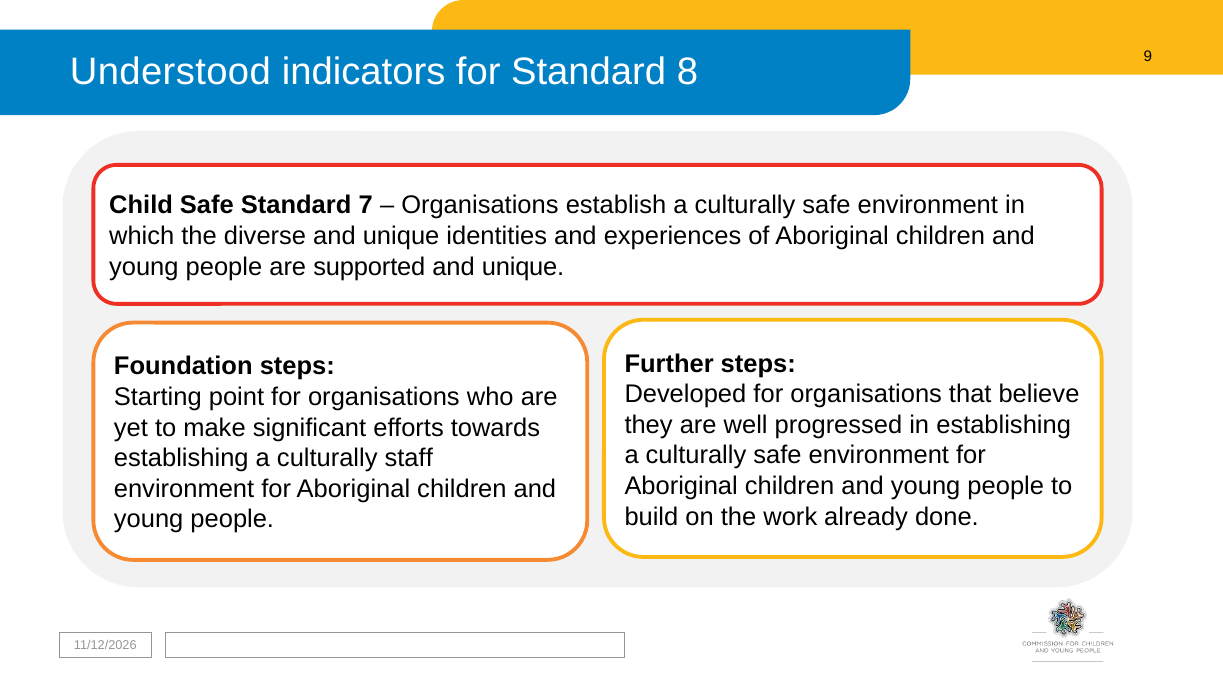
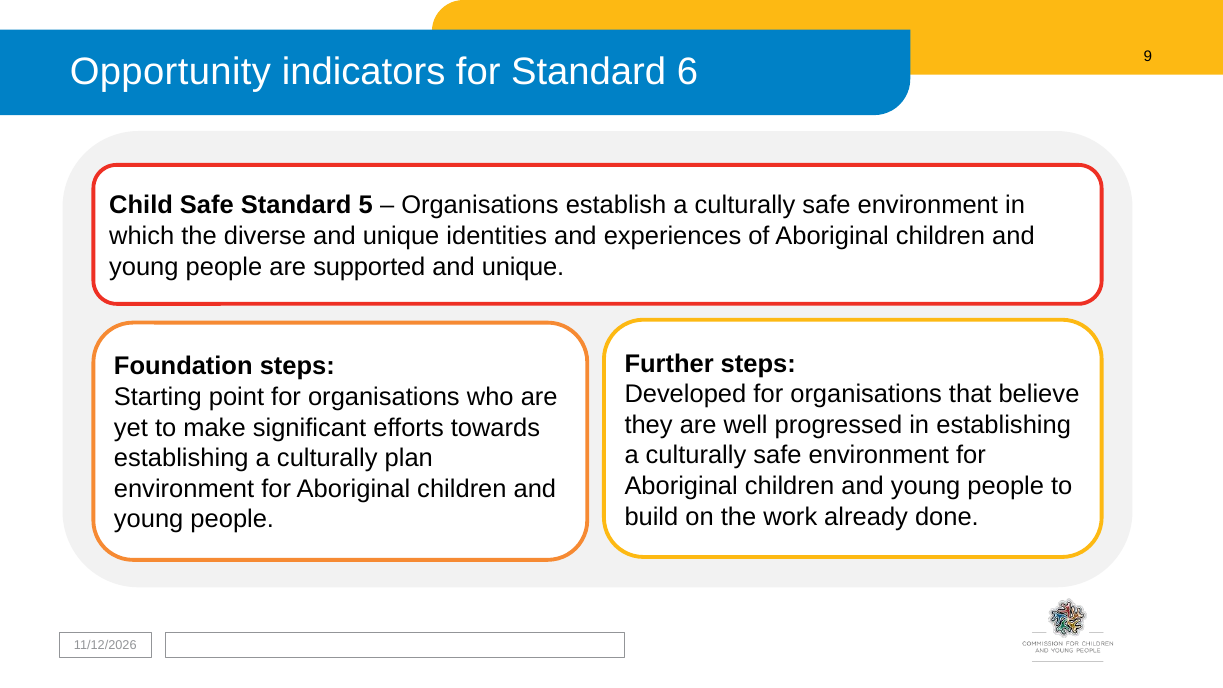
Understood: Understood -> Opportunity (170, 72)
8: 8 -> 6 (687, 72)
7: 7 -> 5 (366, 206)
staff: staff -> plan (409, 458)
